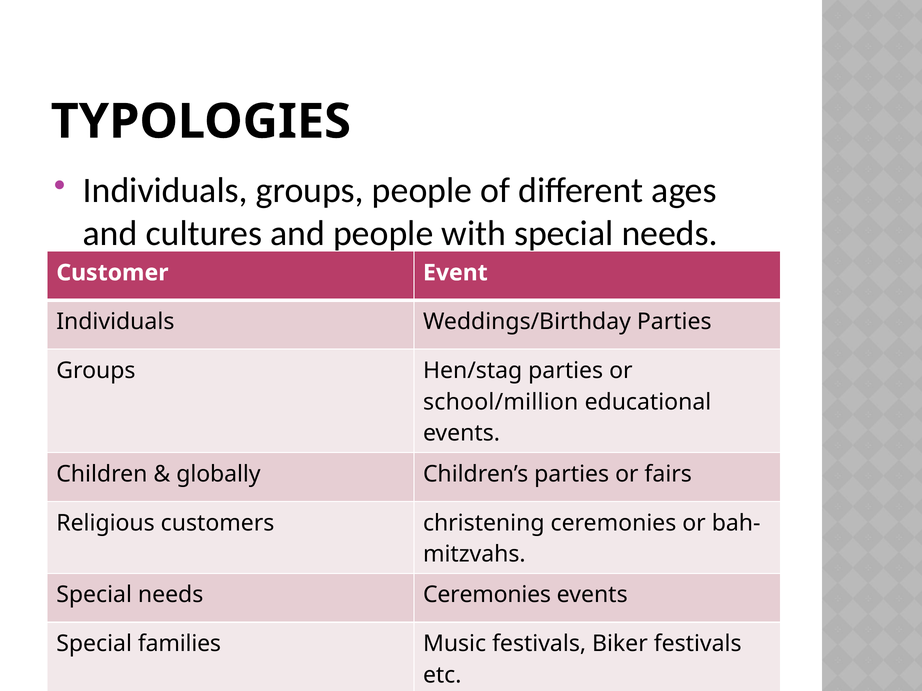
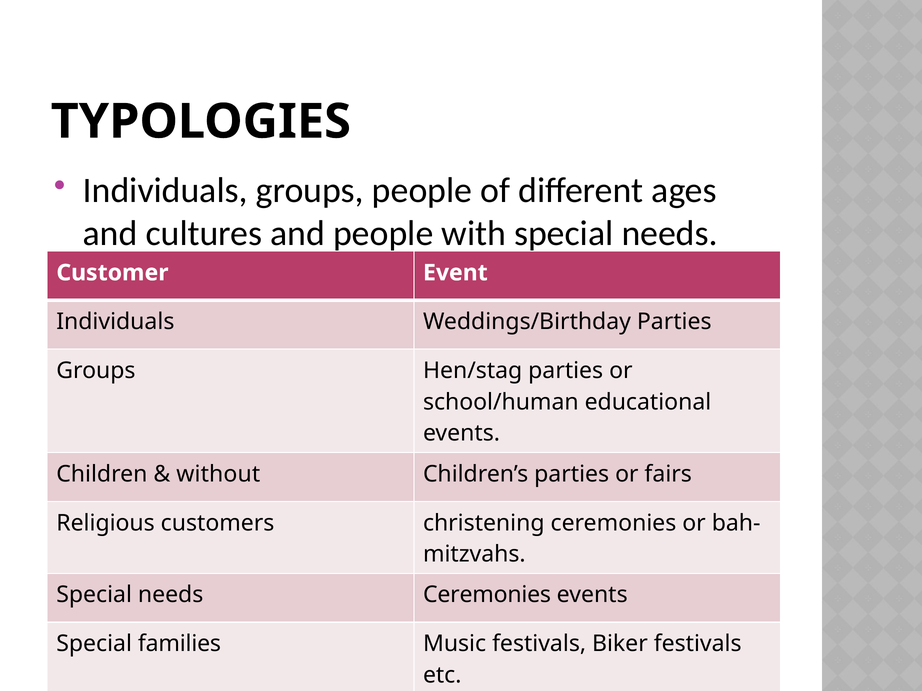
school/million: school/million -> school/human (501, 402)
globally: globally -> without (218, 474)
